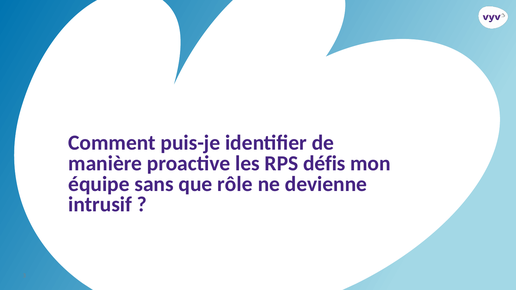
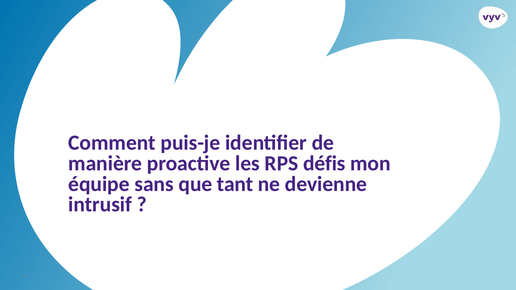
rôle: rôle -> tant (235, 184)
